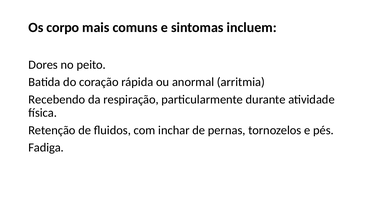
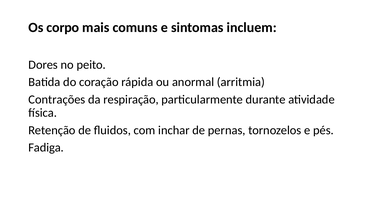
Recebendo: Recebendo -> Contrações (57, 99)
